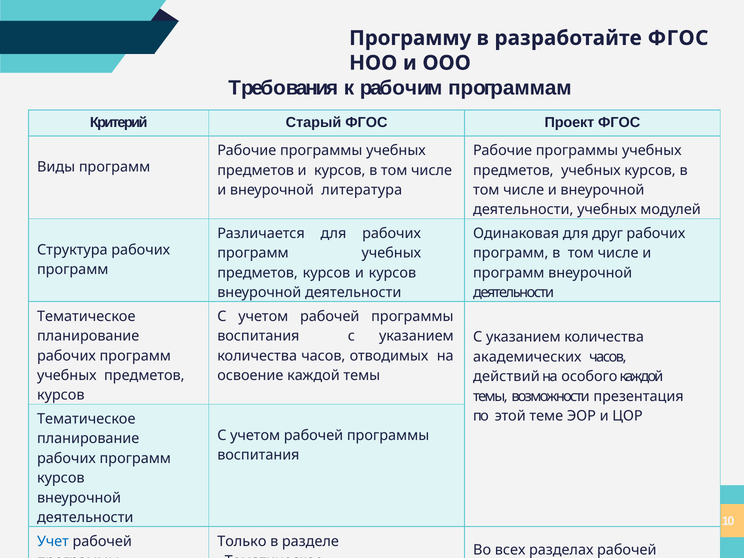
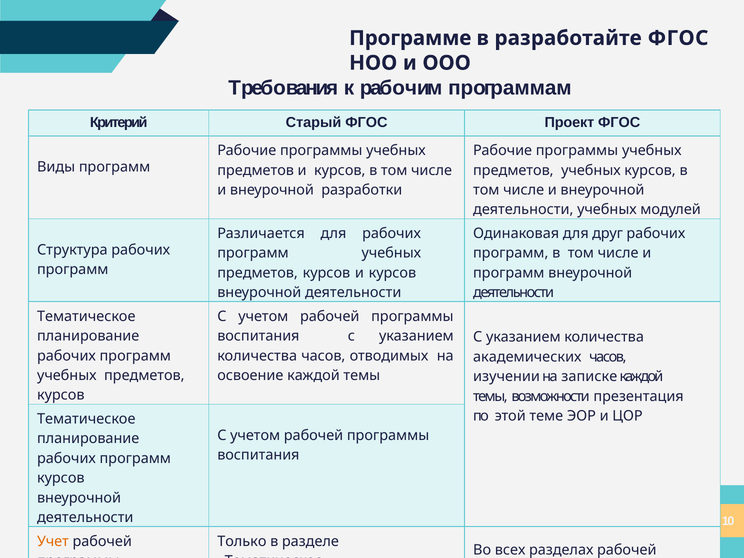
Программу: Программу -> Программе (410, 38)
литература: литература -> разработки (362, 190)
действий: действий -> изучении (507, 377)
особого: особого -> записке (589, 377)
Учет colour: blue -> orange (53, 541)
